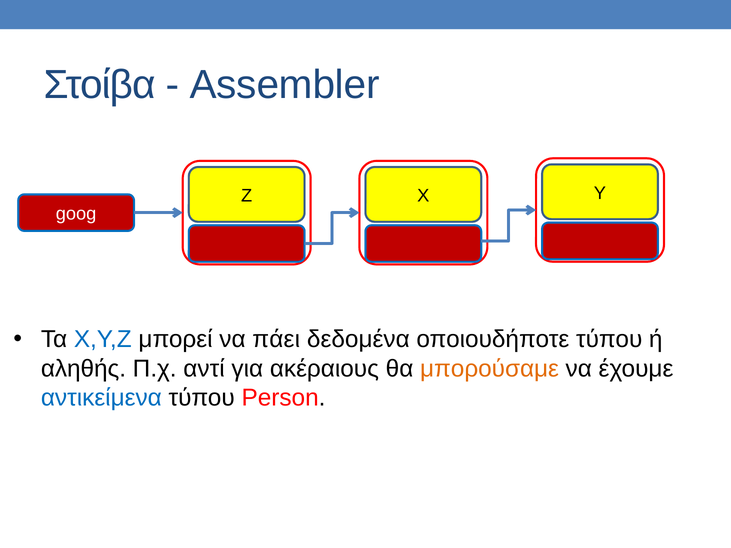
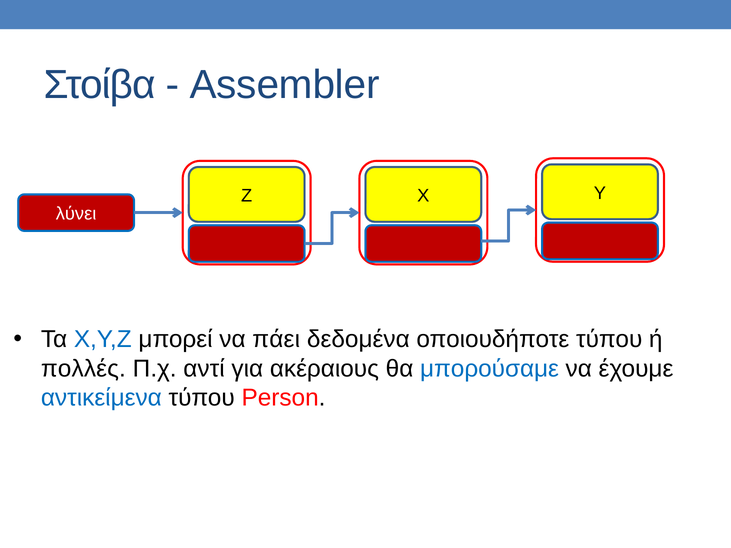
goog: goog -> λύνει (76, 214)
αληθής: αληθής -> πολλές (83, 369)
μπορούσαμε colour: orange -> blue (490, 369)
